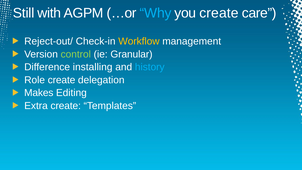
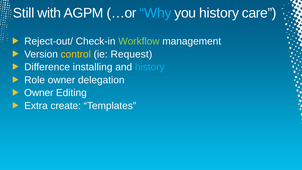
you create: create -> history (219, 13)
Workflow colour: yellow -> light green (139, 41)
control colour: light green -> yellow (76, 54)
Granular: Granular -> Request (131, 54)
Role create: create -> owner (61, 80)
Makes: Makes -> Owner (39, 93)
